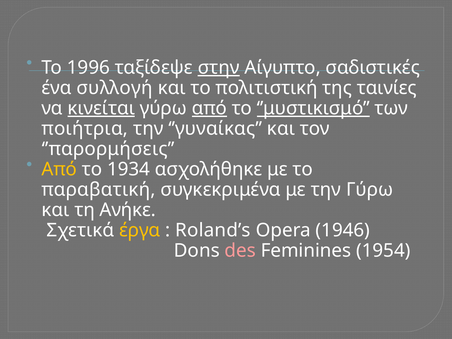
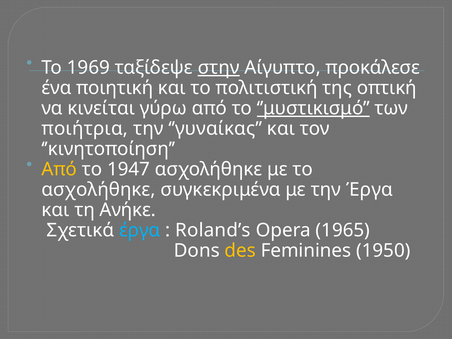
1996: 1996 -> 1969 (88, 68)
σαδιστικές: σαδιστικές -> προκάλεσε (373, 68)
συλλογή: συλλογή -> ποιητική (115, 88)
ταινίες: ταινίες -> οπτική (387, 88)
κινείται underline: present -> none (101, 108)
από underline: present -> none (209, 108)
’παρορμήσεις: ’παρορμήσεις -> ’κινητοποίηση (108, 149)
1934: 1934 -> 1947 (129, 169)
παραβατική: παραβατική -> ασχολήθηκε (99, 190)
την Γύρω: Γύρω -> Έργα (370, 190)
έργα colour: yellow -> light blue (140, 230)
1946: 1946 -> 1965 (343, 230)
des colour: pink -> yellow (240, 251)
1954: 1954 -> 1950 (383, 251)
